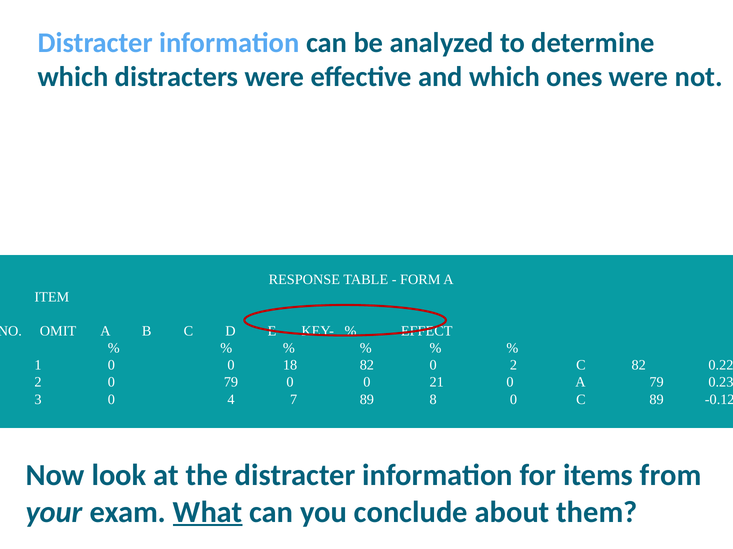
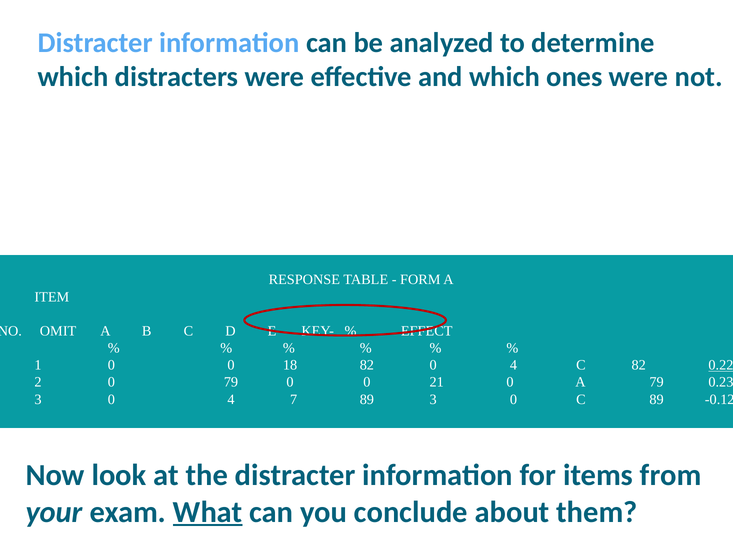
82 0 2: 2 -> 4 (513, 366)
0.22 underline: none -> present (721, 366)
89 8: 8 -> 3 (433, 400)
